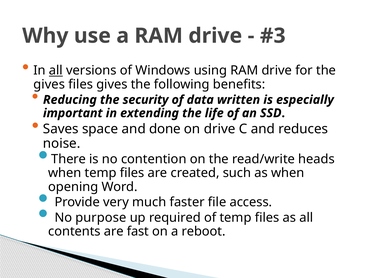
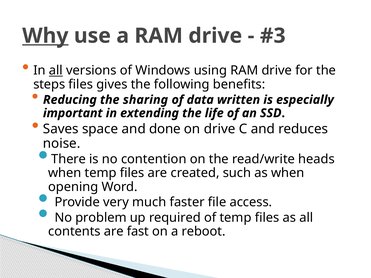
Why underline: none -> present (45, 36)
gives: gives -> steps (49, 84)
security: security -> sharing (145, 100)
purpose: purpose -> problem (101, 218)
